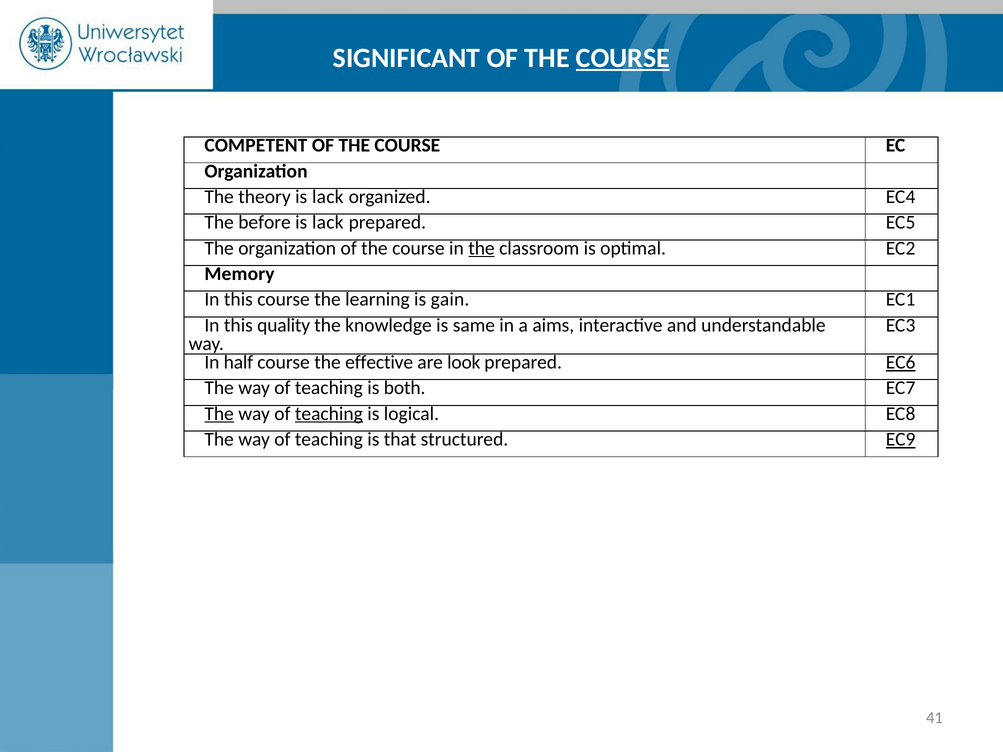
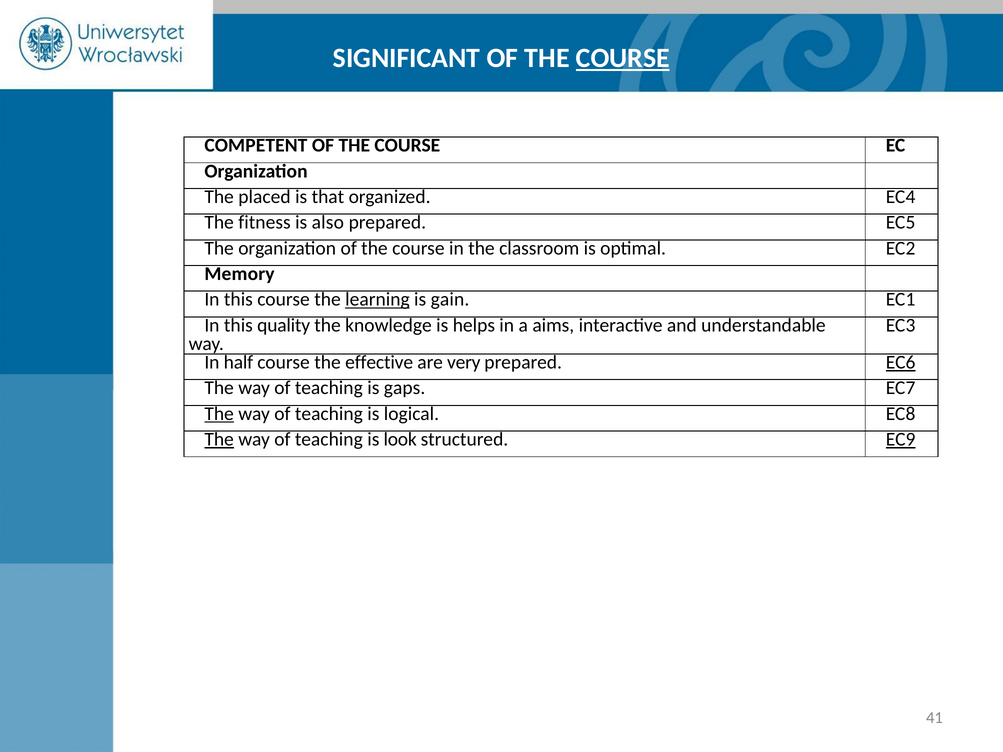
theory: theory -> placed (264, 197)
lack: lack -> that (328, 197)
before: before -> fitness (264, 223)
lack: lack -> also (328, 223)
the underline: present -> none (481, 248)
learning underline: none -> present (377, 300)
same: same -> helps (474, 325)
look: look -> very (464, 362)
both: both -> gaps (405, 388)
teaching underline: present -> none (329, 414)
The underline: none -> present (219, 440)
that: that -> look (400, 440)
